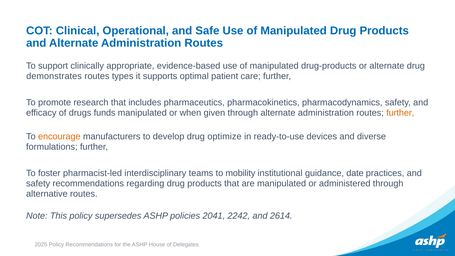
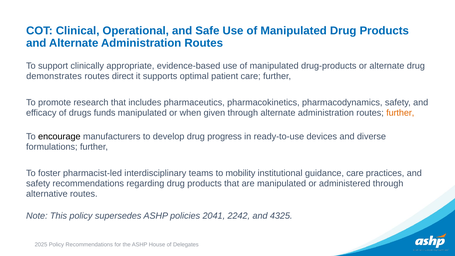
types: types -> direct (123, 76)
encourage colour: orange -> black (59, 136)
optimize: optimize -> progress (225, 136)
guidance date: date -> care (355, 173)
2614: 2614 -> 4325 (281, 216)
